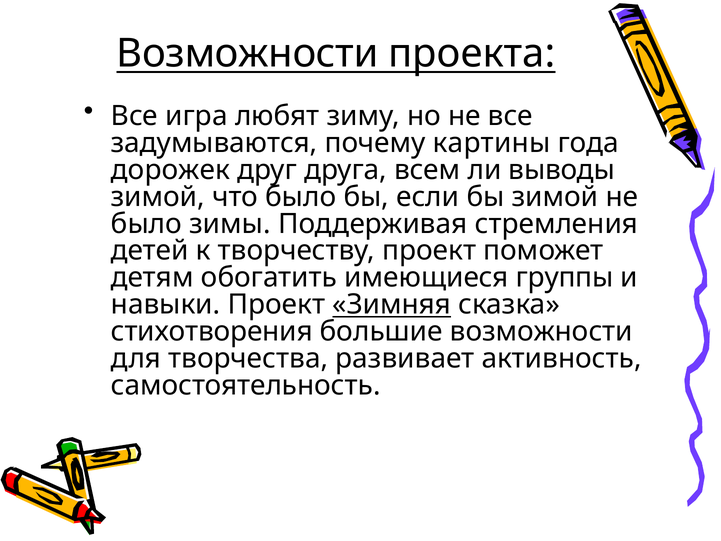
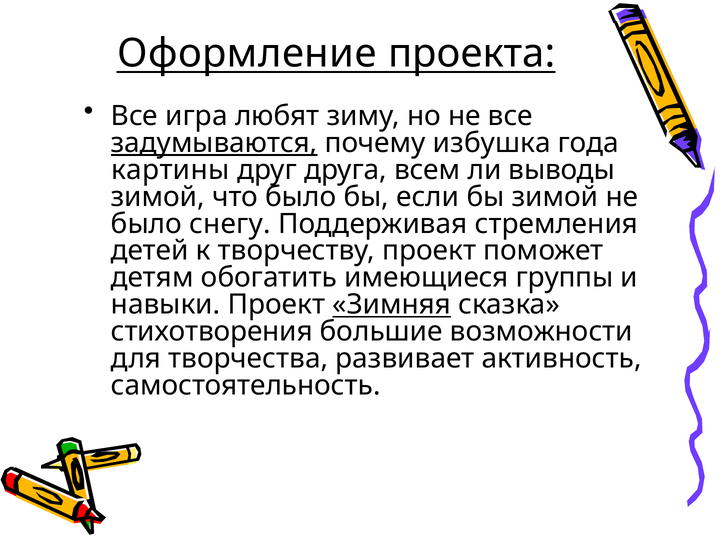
Возможности: Возможности -> Оформление (247, 54)
задумываются underline: none -> present (214, 143)
картины: картины -> избушка (492, 143)
дорожек: дорожек -> картины (170, 170)
зимы: зимы -> снегу (230, 224)
